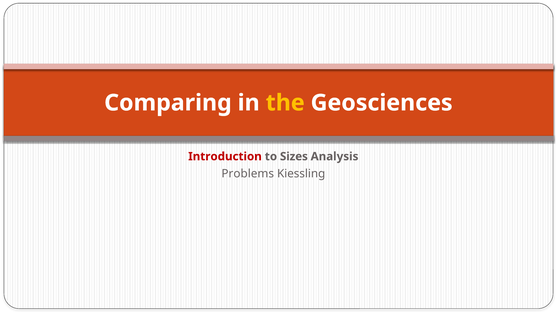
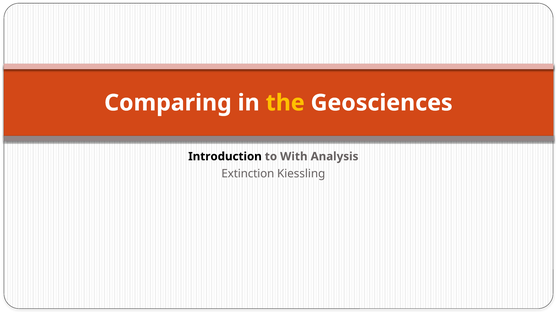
Introduction colour: red -> black (225, 157)
Sizes: Sizes -> With (294, 157)
Problems: Problems -> Extinction (248, 174)
